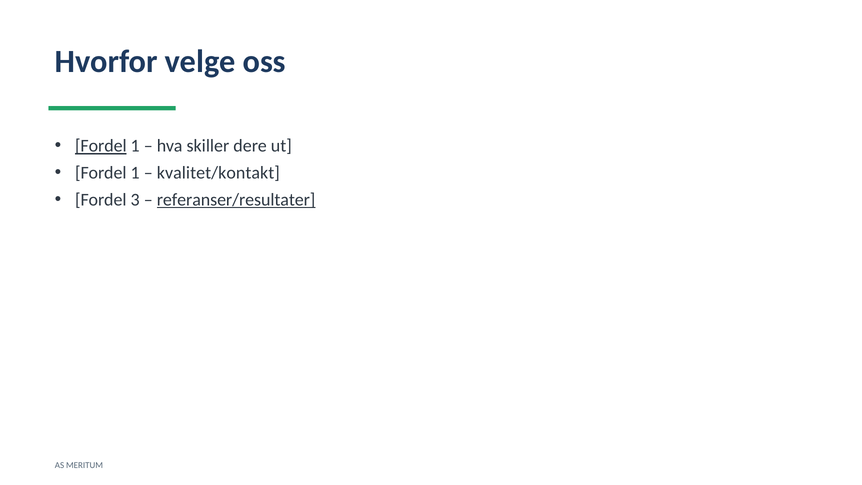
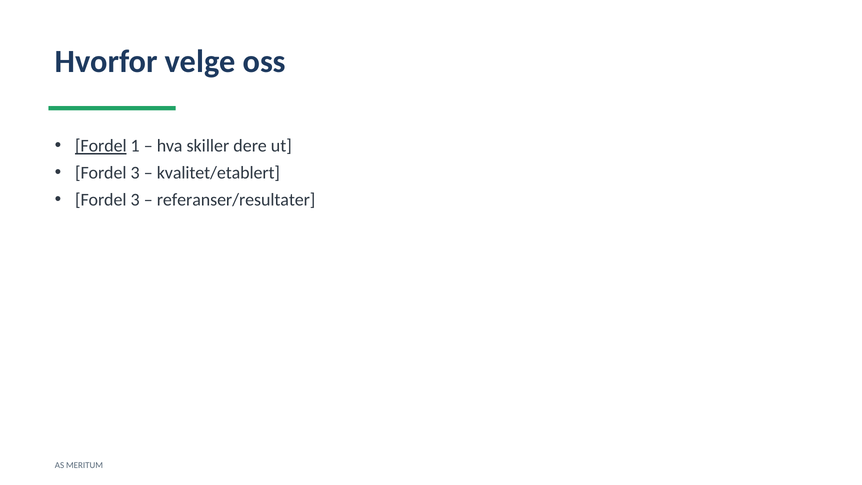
1: 1 -> 3 (135, 173)
kvalitet/kontakt: kvalitet/kontakt -> kvalitet/etablert (218, 173)
referanser/resultater underline: present -> none (236, 200)
